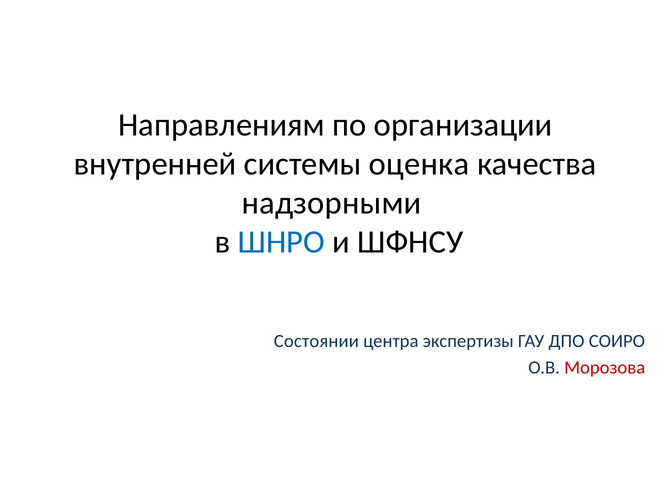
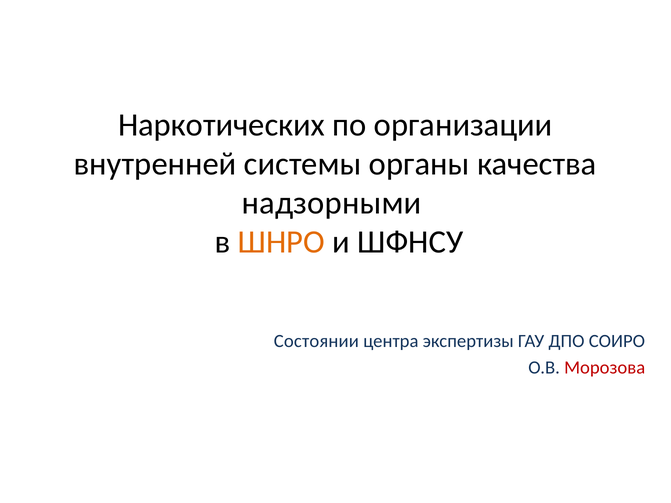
Направлениям: Направлениям -> Наркотических (222, 125)
оценка: оценка -> органы (419, 164)
ШНРО colour: blue -> orange (281, 242)
